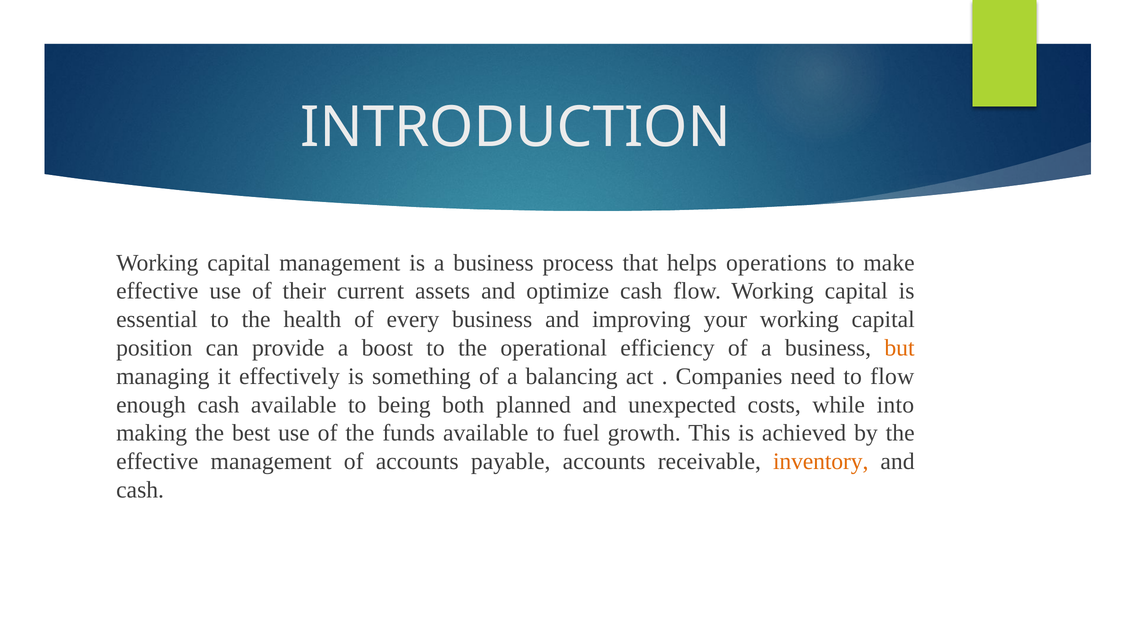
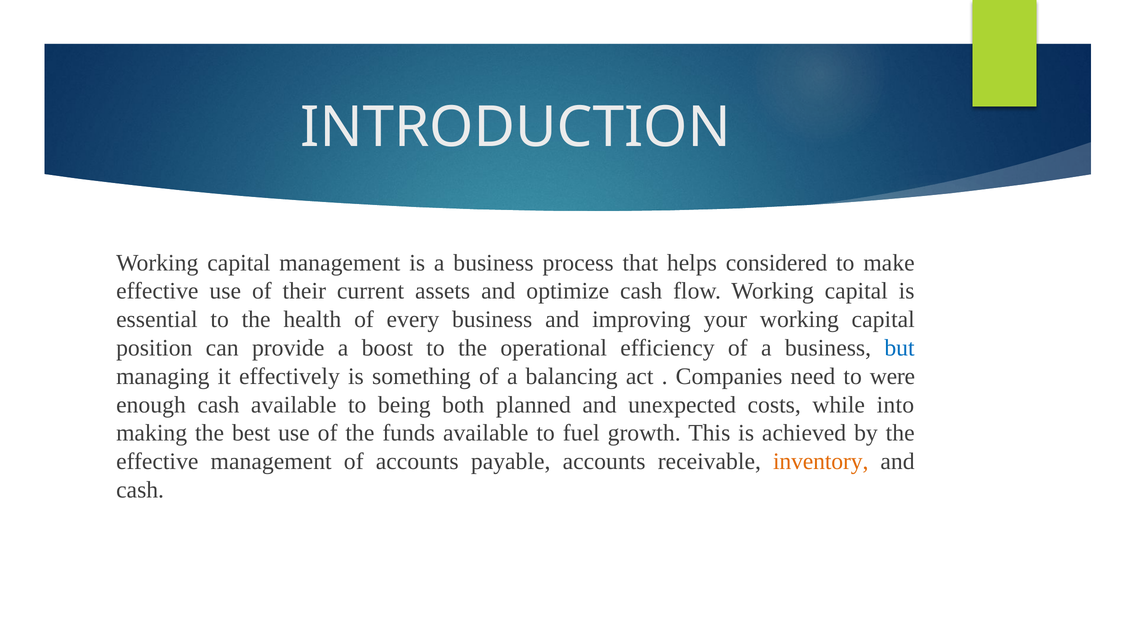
operations: operations -> considered (777, 263)
but colour: orange -> blue (900, 348)
to flow: flow -> were (892, 376)
